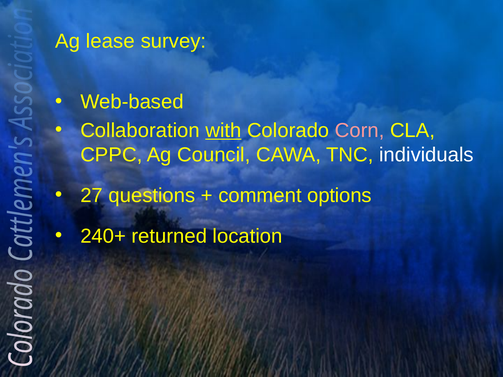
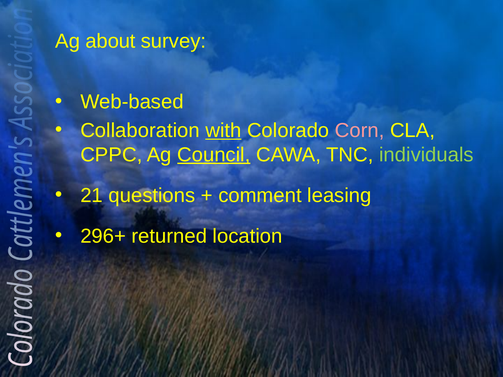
lease: lease -> about (111, 41)
Council underline: none -> present (214, 155)
individuals colour: white -> light green (426, 155)
27: 27 -> 21 (92, 195)
options: options -> leasing (339, 195)
240+: 240+ -> 296+ (103, 236)
